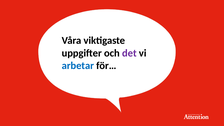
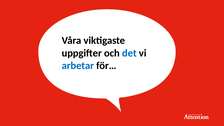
det colour: purple -> blue (129, 53)
